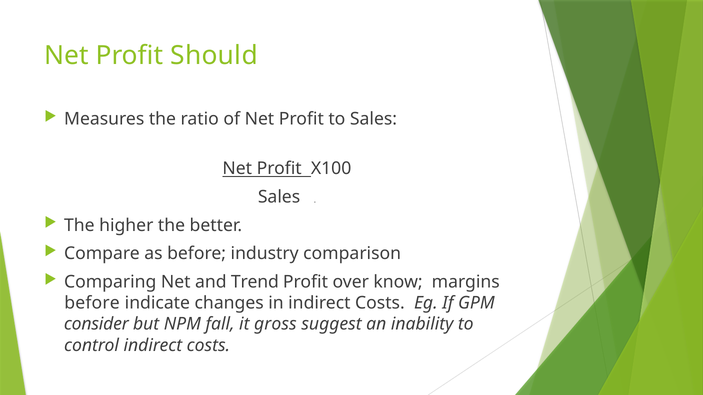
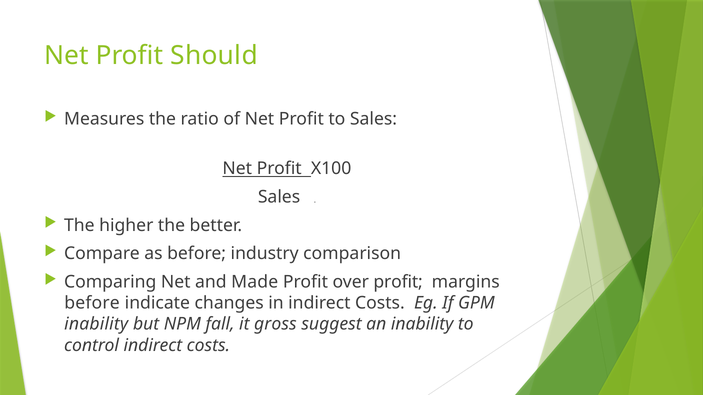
Trend: Trend -> Made (255, 282)
over know: know -> profit (398, 282)
consider: consider -> inability (96, 324)
